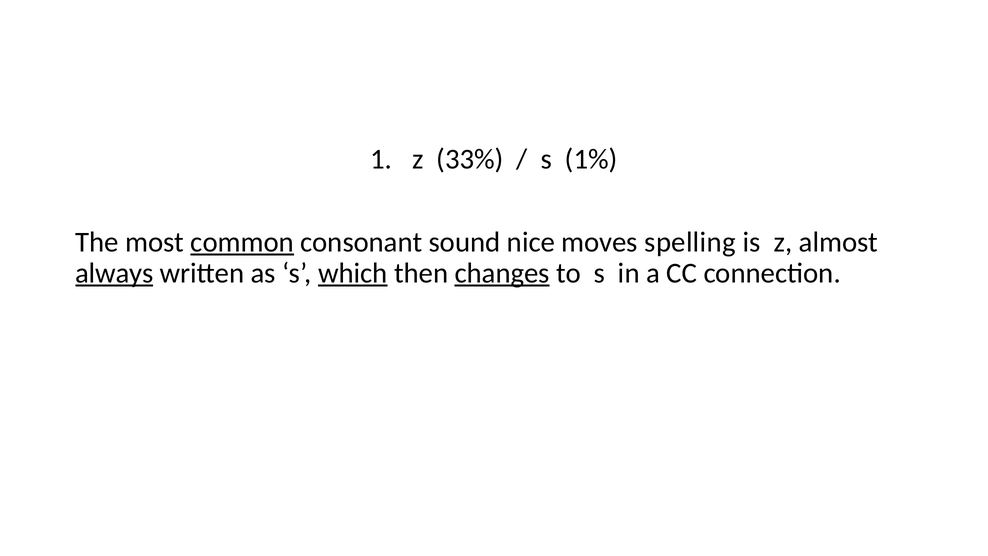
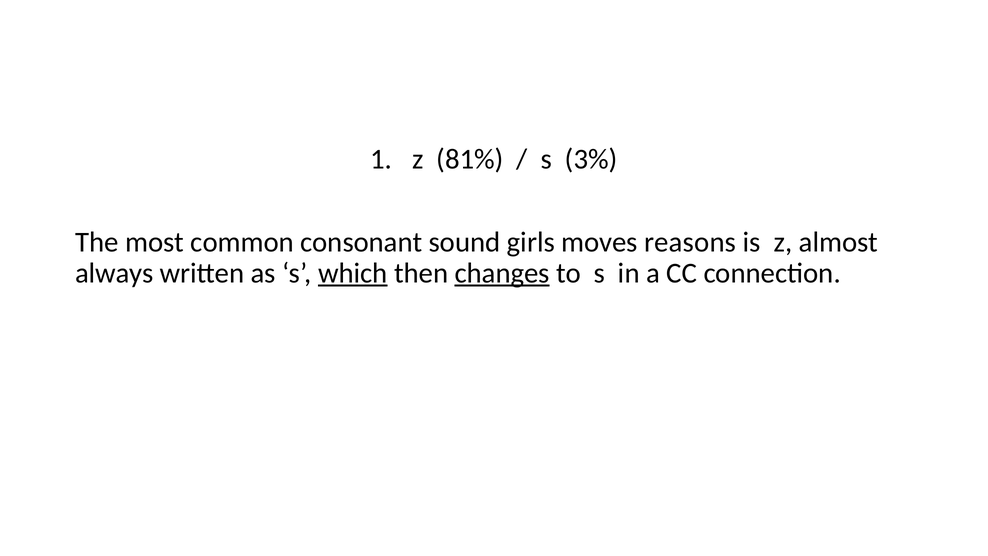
33%: 33% -> 81% (470, 159)
1%: 1% -> 3% (591, 159)
common underline: present -> none (242, 242)
nice: nice -> girls (531, 242)
spelling: spelling -> reasons (690, 242)
always underline: present -> none (114, 273)
